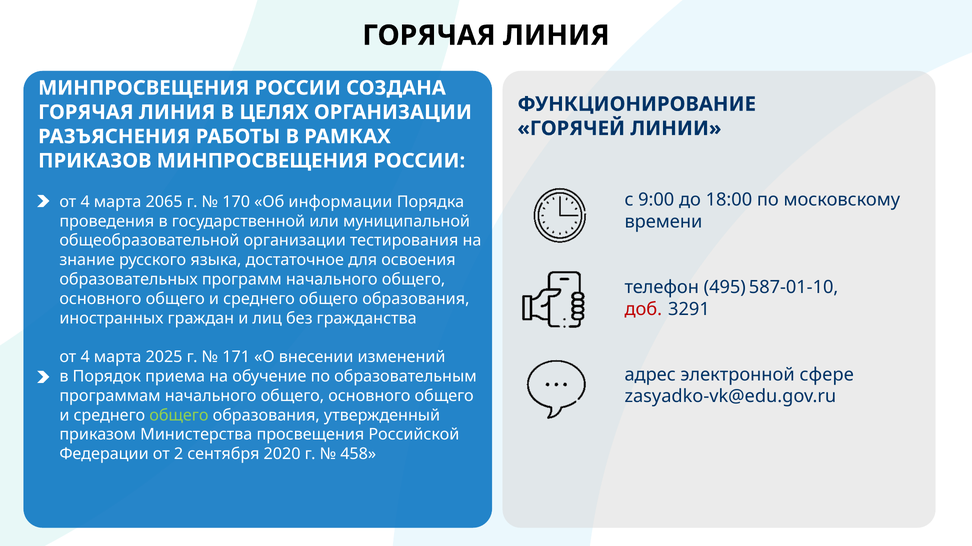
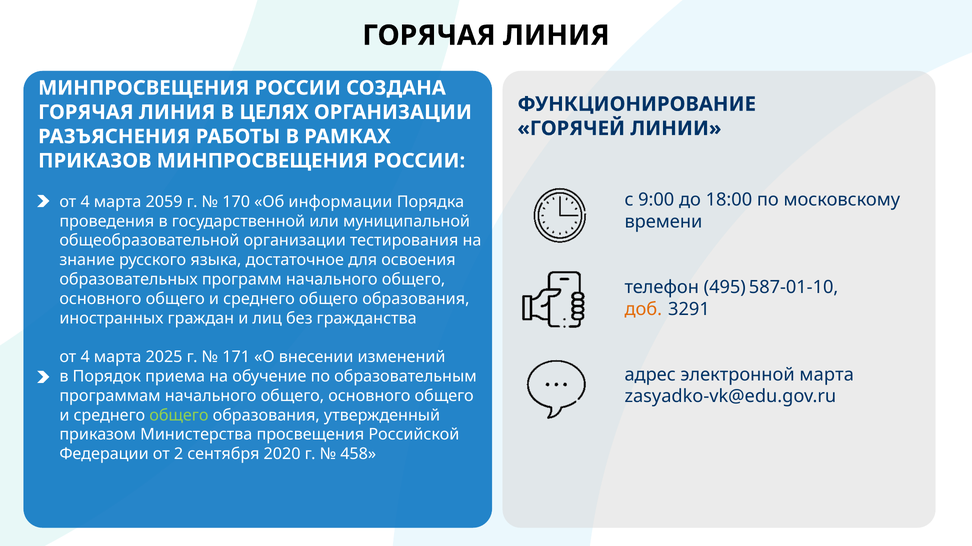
2065: 2065 -> 2059 (164, 202)
доб colour: red -> orange (643, 309)
электронной сфере: сфере -> марта (827, 375)
